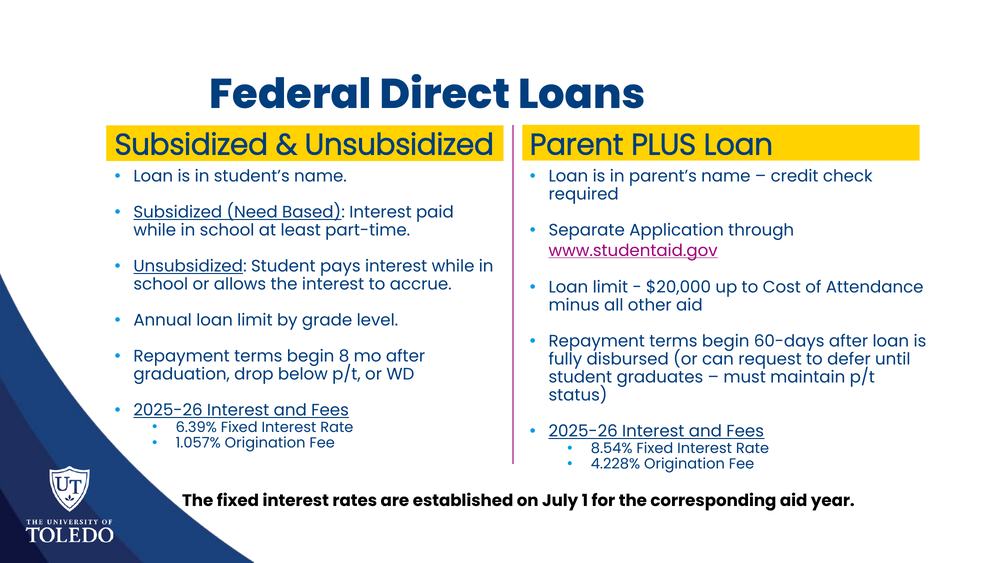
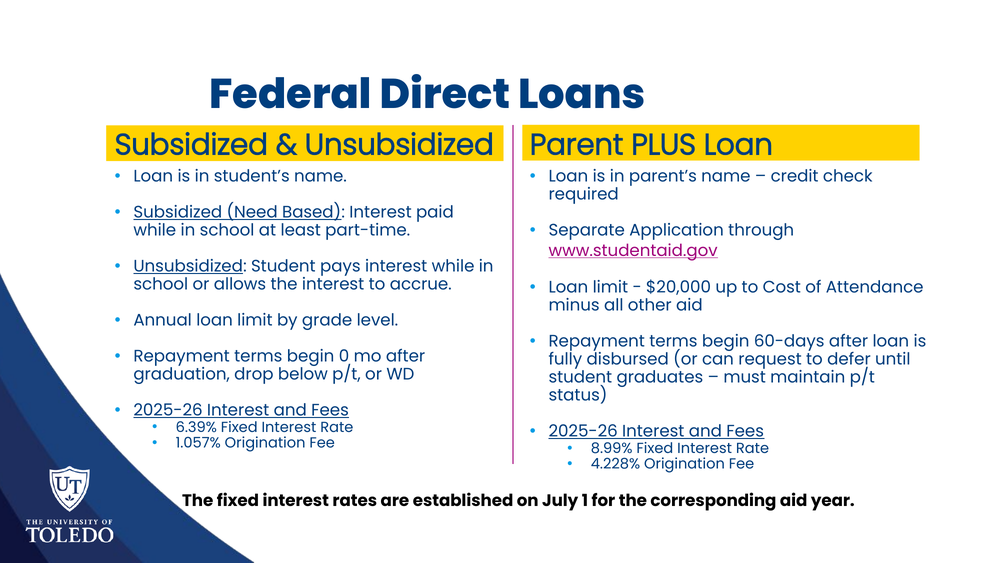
8: 8 -> 0 (344, 356)
8.54%: 8.54% -> 8.99% (612, 448)
